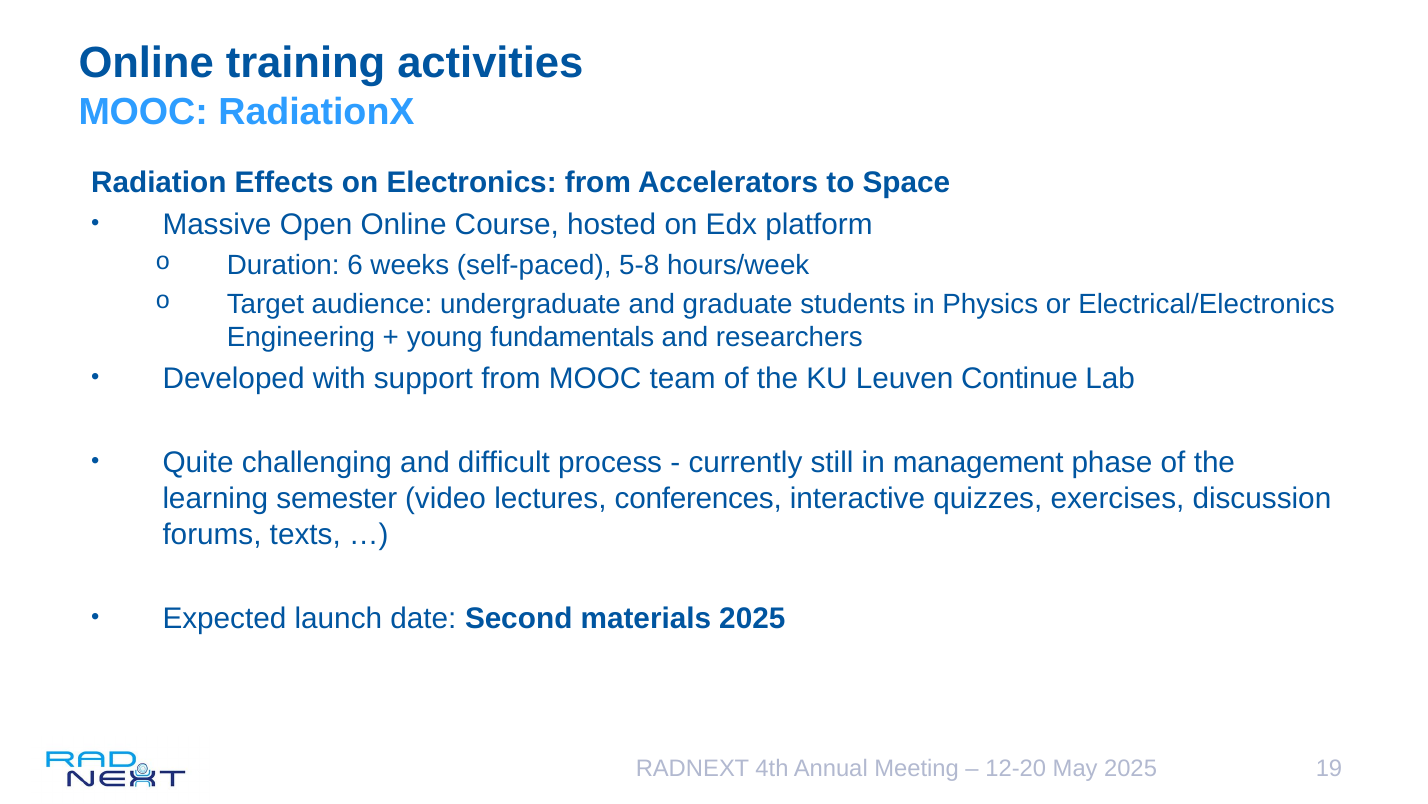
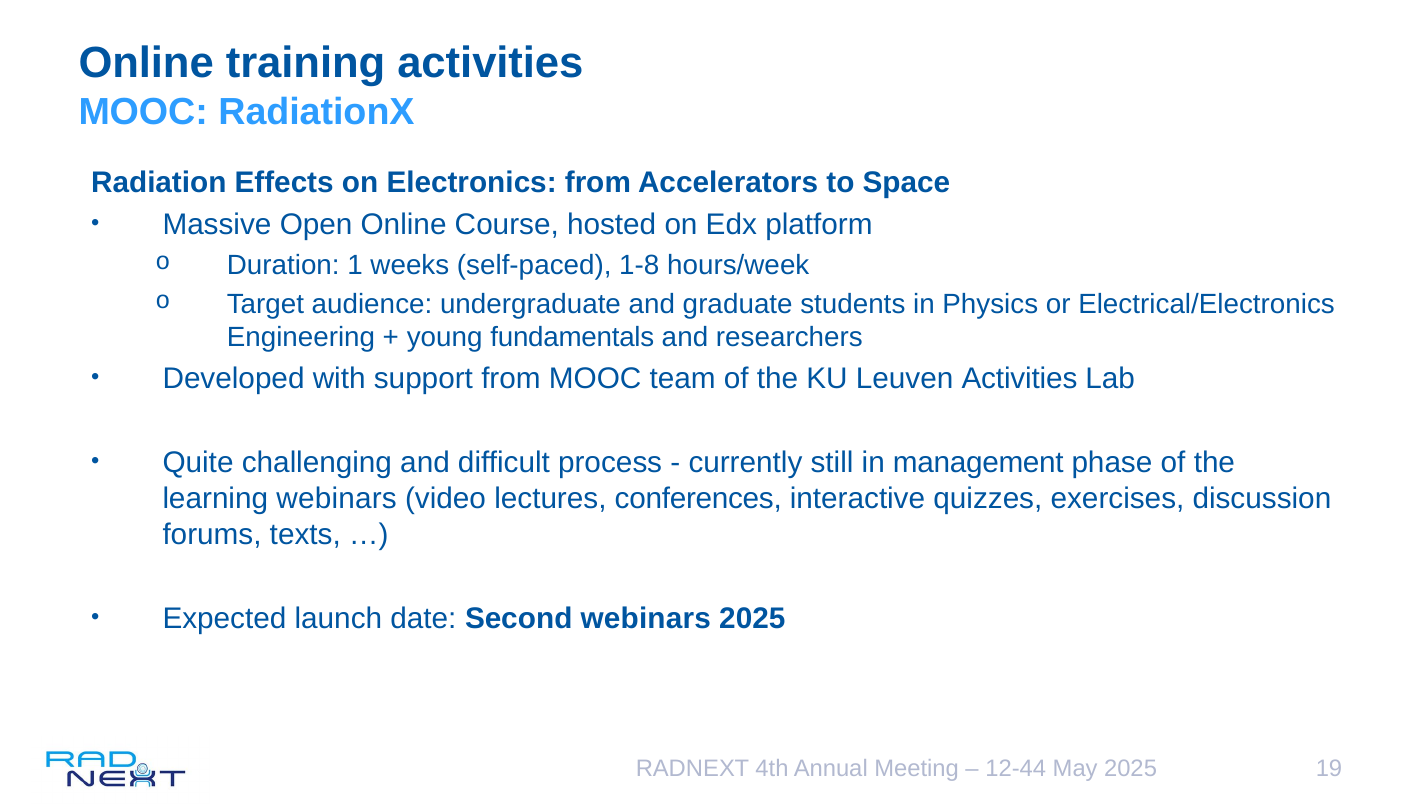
6: 6 -> 1 (355, 265)
5-8: 5-8 -> 1-8 (639, 265)
Leuven Continue: Continue -> Activities (1019, 378)
learning semester: semester -> webinars (337, 498)
Second materials: materials -> webinars (646, 618)
12-20: 12-20 -> 12-44 (1016, 767)
